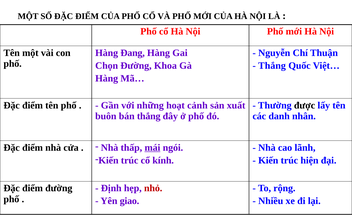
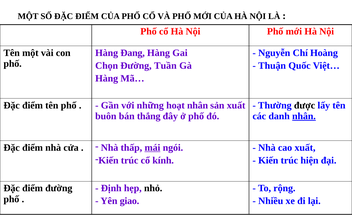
Thuận: Thuận -> Hoàng (324, 53)
Khoa: Khoa -> Tuần (165, 66)
Thắng: Thắng -> Thuận (272, 66)
hoạt cảnh: cảnh -> nhân (198, 106)
nhân underline: none -> present (304, 116)
cao lãnh: lãnh -> xuất (305, 148)
nhỏ colour: red -> black (153, 189)
